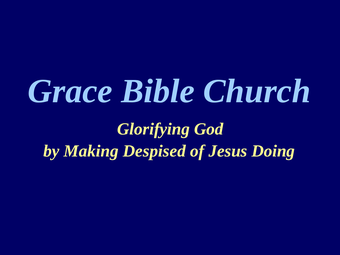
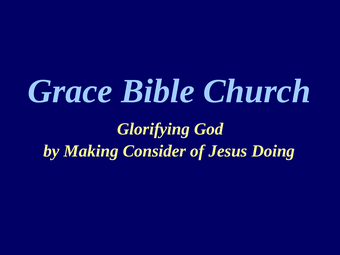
Despised: Despised -> Consider (154, 151)
